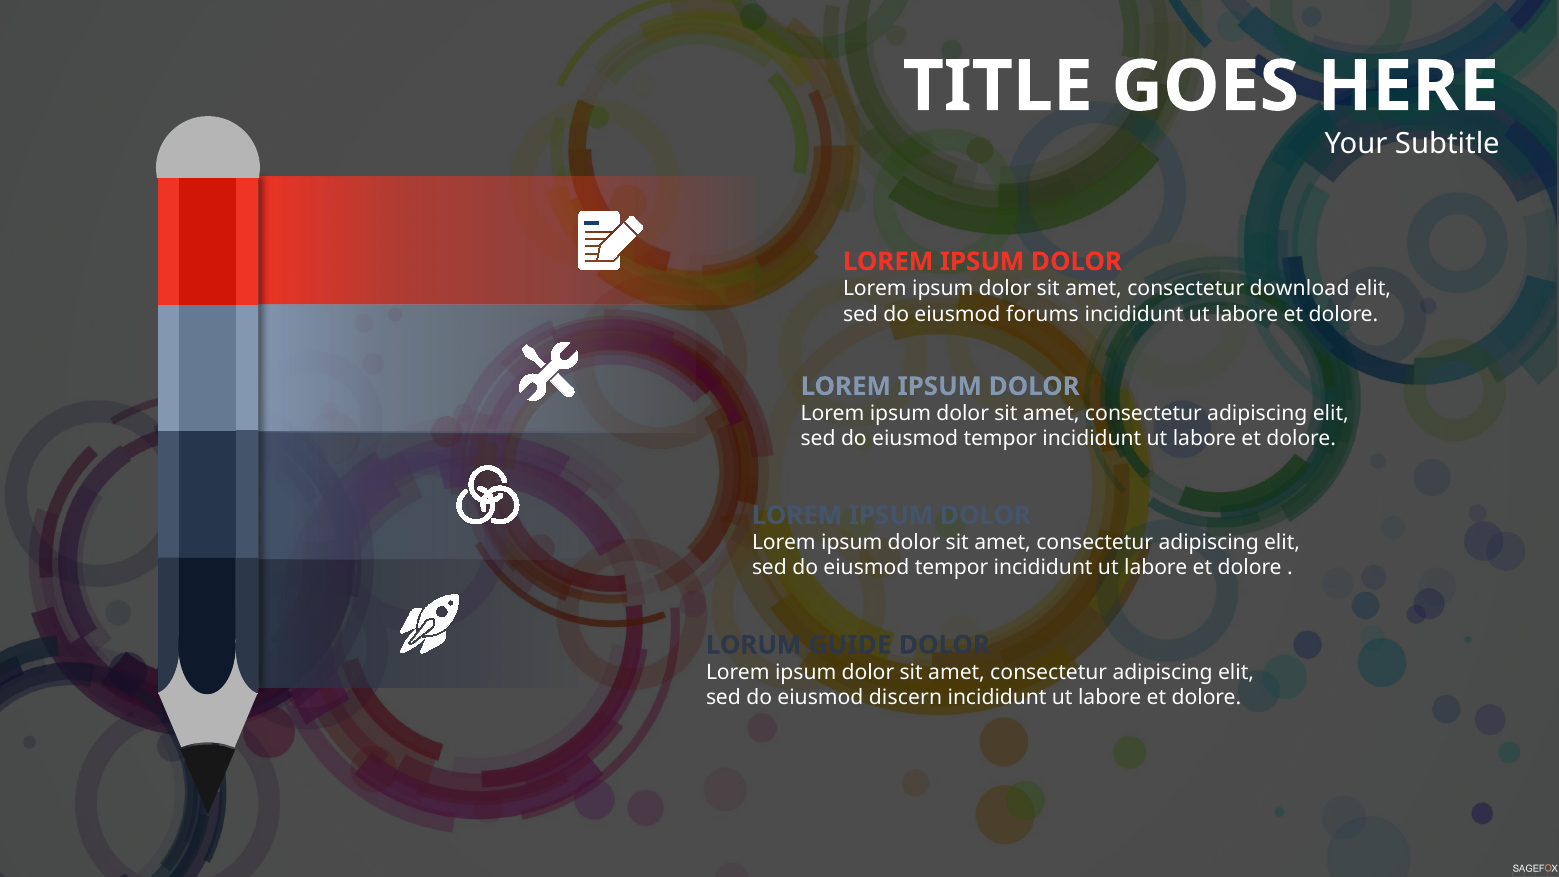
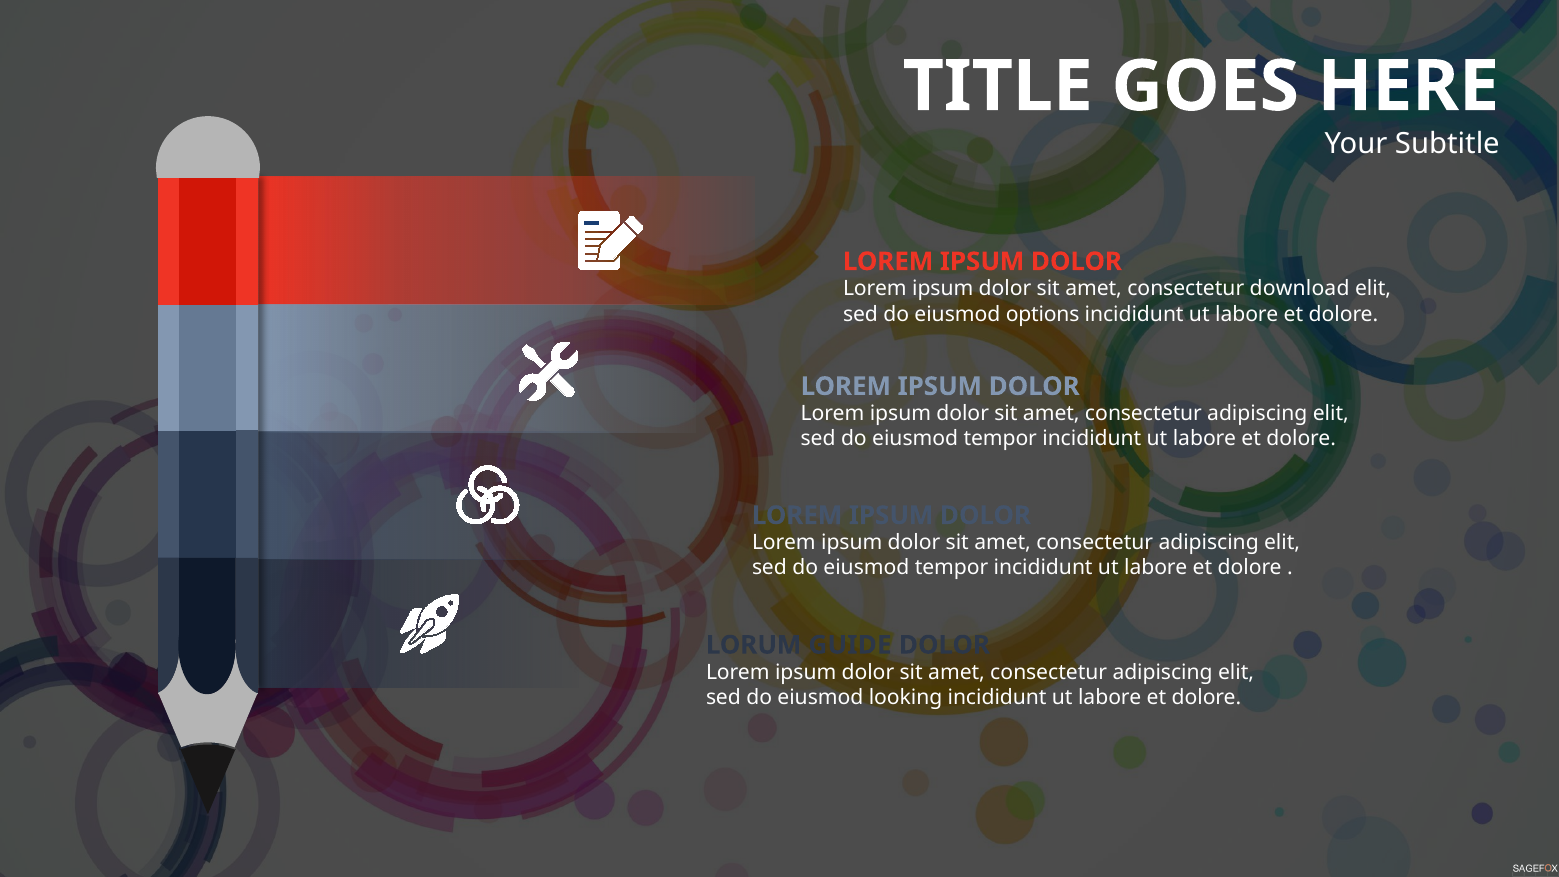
forums: forums -> options (1043, 314)
discern: discern -> looking (906, 697)
